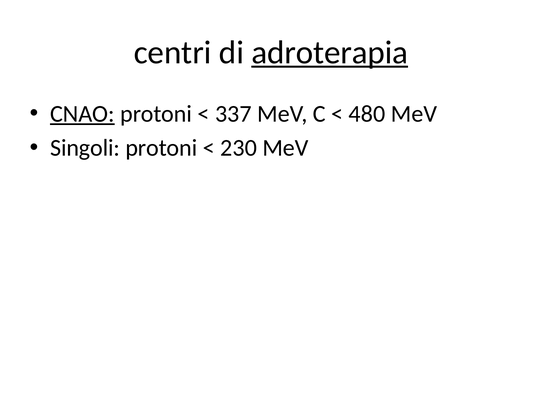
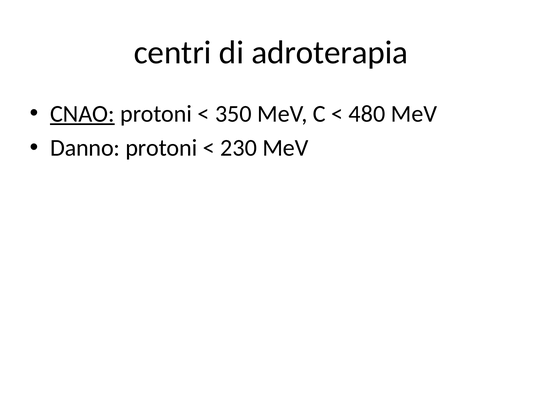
adroterapia underline: present -> none (330, 52)
337: 337 -> 350 (233, 114)
Singoli: Singoli -> Danno (85, 148)
